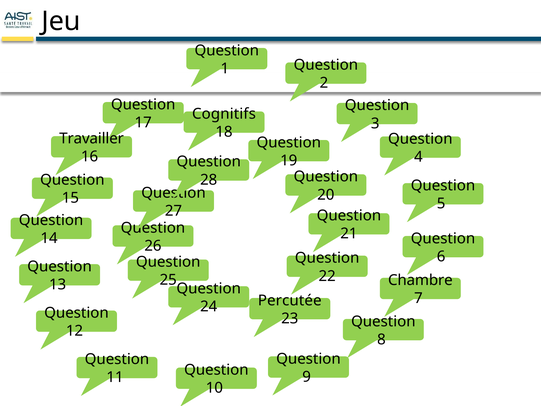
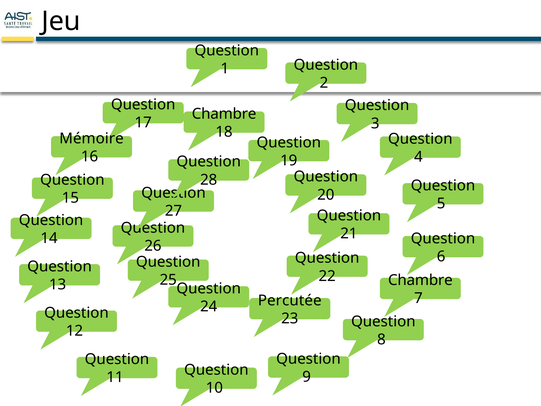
Cognitifs: Cognitifs -> Chambre (224, 114)
Travailler: Travailler -> Mémoire (91, 138)
